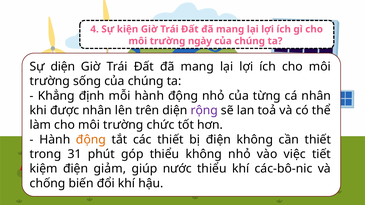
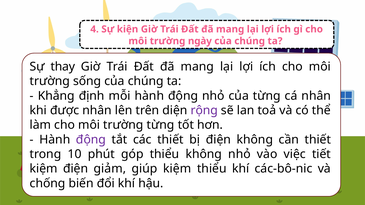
Sự diện: diện -> thay (63, 67)
trường chức: chức -> từng (160, 125)
động colour: orange -> purple (91, 140)
31: 31 -> 10 (75, 154)
giúp nước: nước -> kiệm (177, 169)
